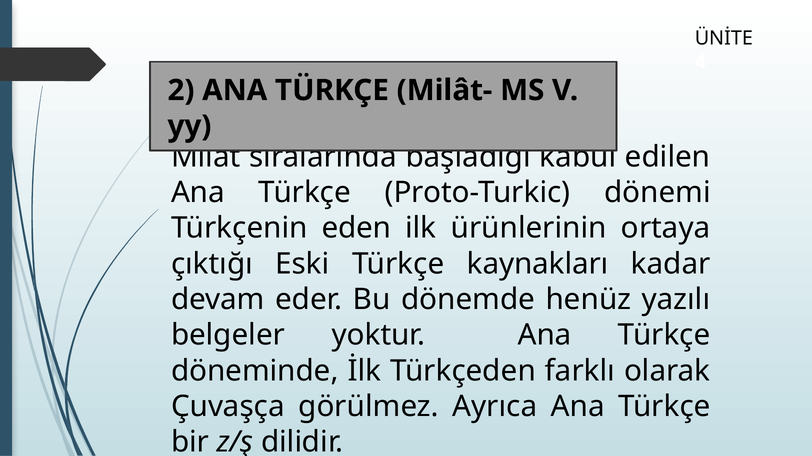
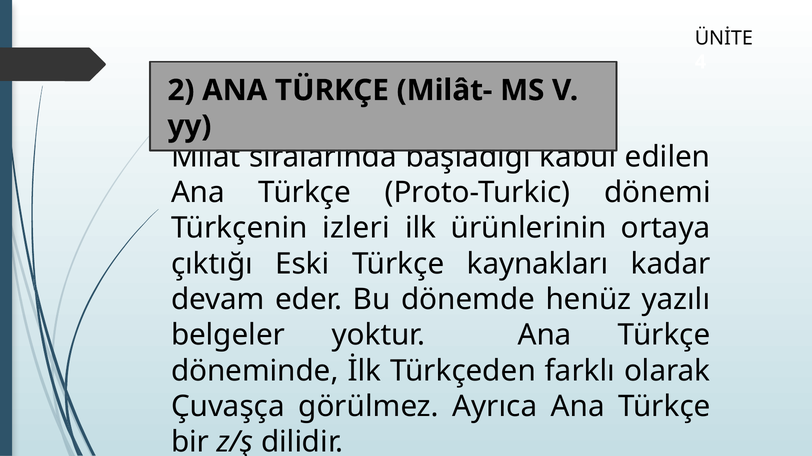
eden: eden -> izleri (356, 228)
